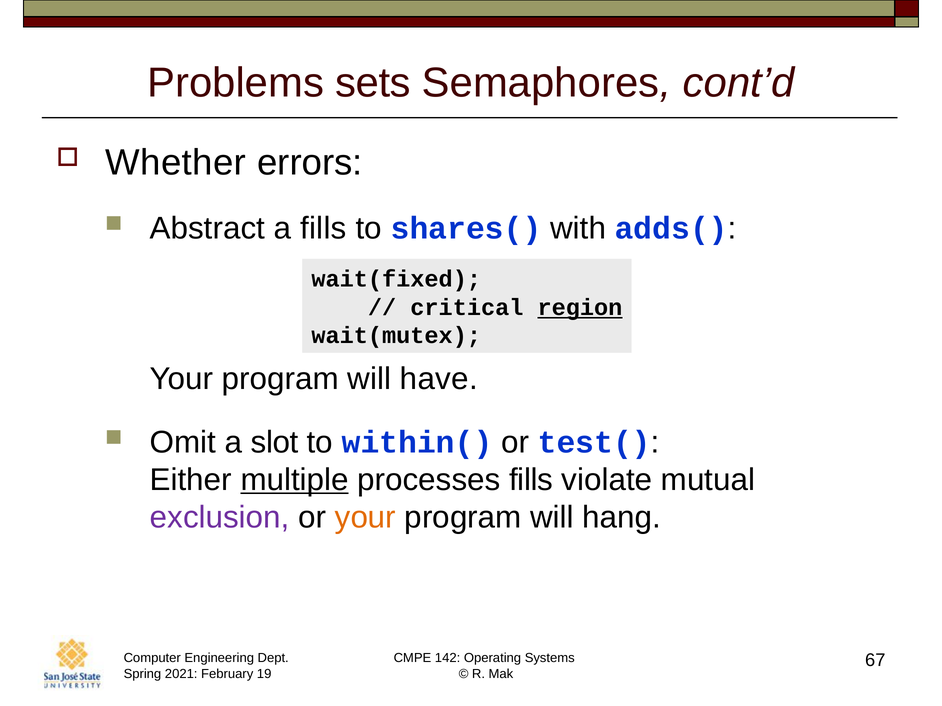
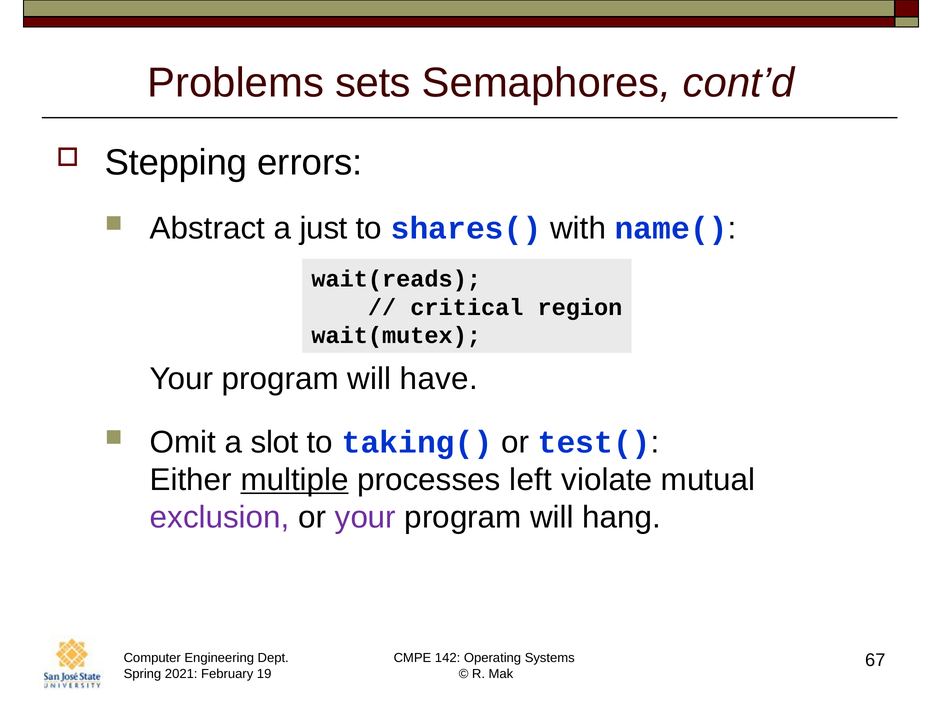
Whether: Whether -> Stepping (176, 163)
a fills: fills -> just (324, 229)
adds(: adds( -> name( (671, 229)
wait(fixed: wait(fixed -> wait(reads (396, 279)
region underline: present -> none (580, 308)
within(: within( -> taking( (417, 442)
processes fills: fills -> left (531, 480)
your colour: orange -> purple (365, 518)
